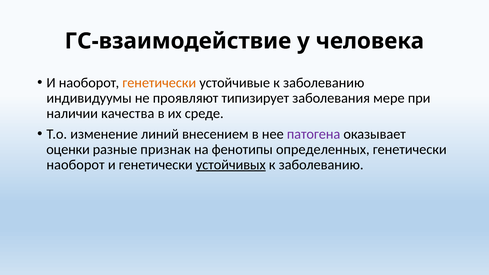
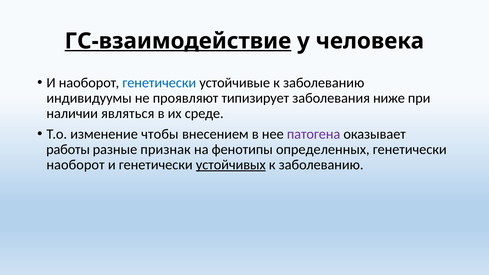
ГС-взаимодействие underline: none -> present (178, 41)
генетически colour: orange -> blue (159, 83)
мере: мере -> ниже (389, 98)
качества: качества -> являться (128, 113)
линий: линий -> чтобы (160, 134)
оценки: оценки -> работы (68, 149)
